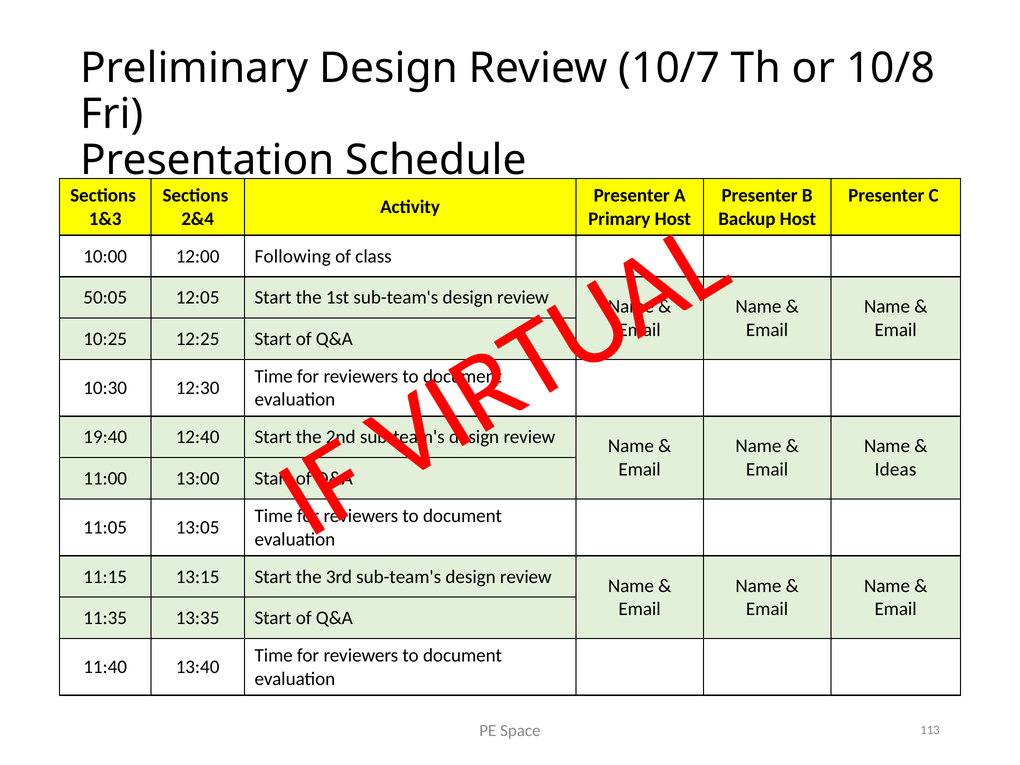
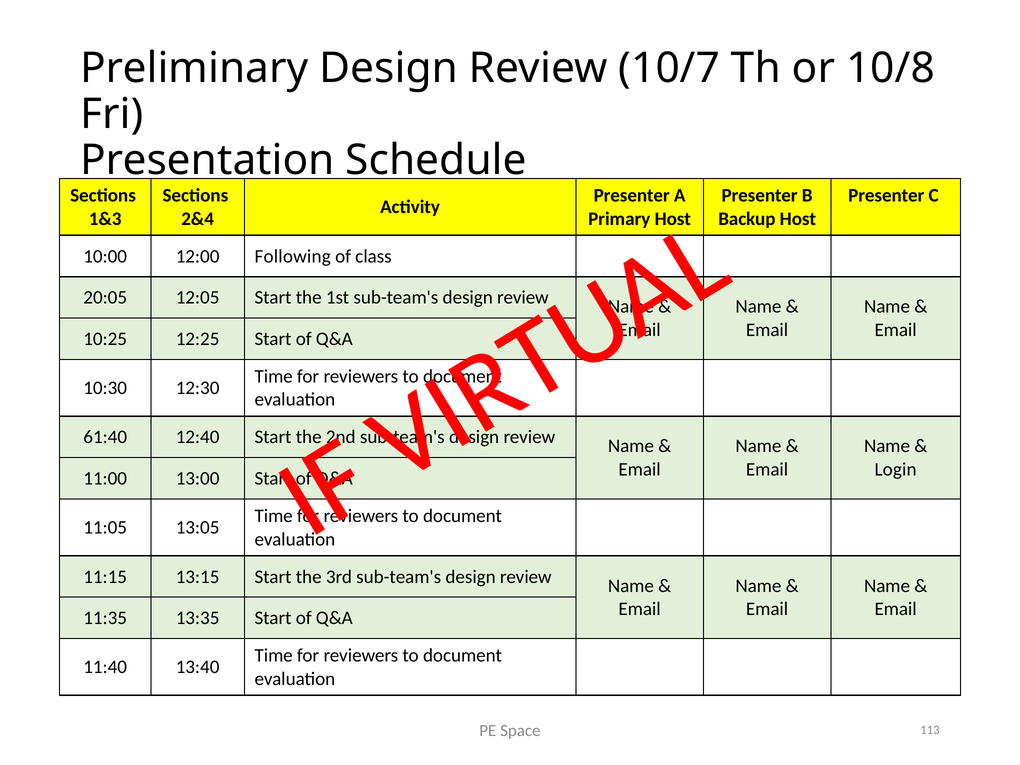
50:05: 50:05 -> 20:05 (105, 298)
19:40: 19:40 -> 61:40 (105, 437)
Ideas: Ideas -> Login (896, 469)
